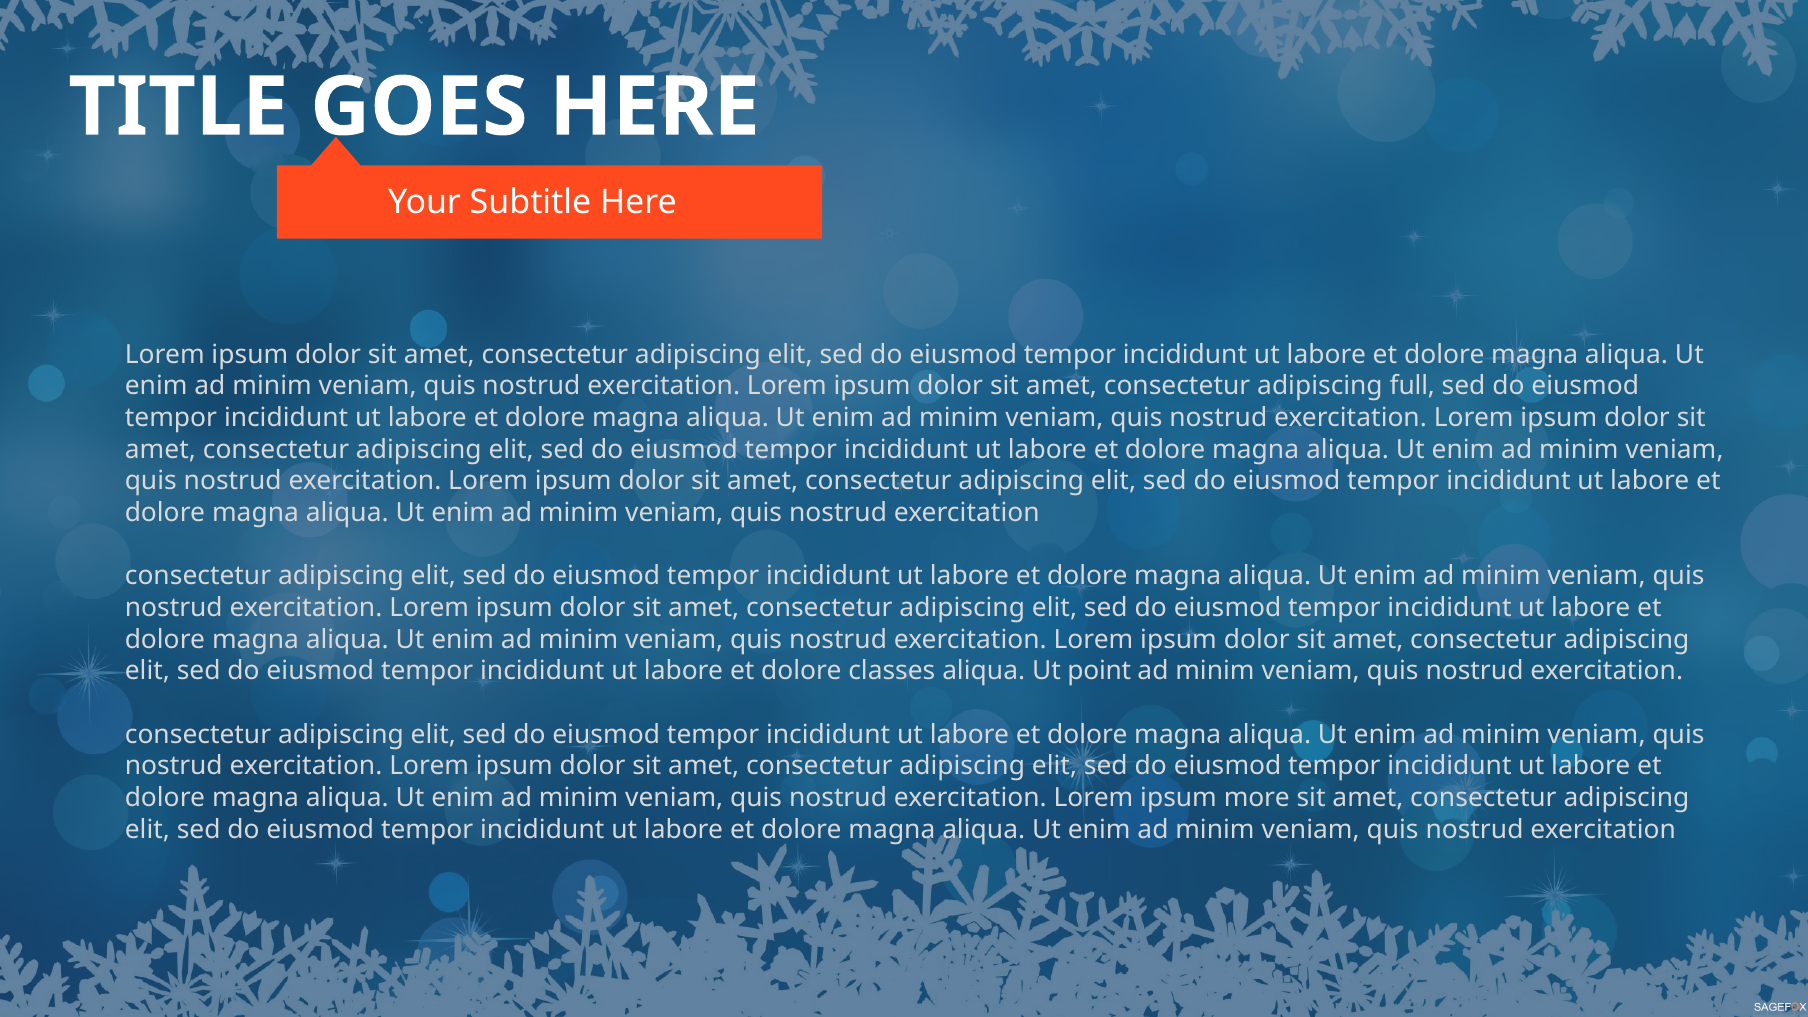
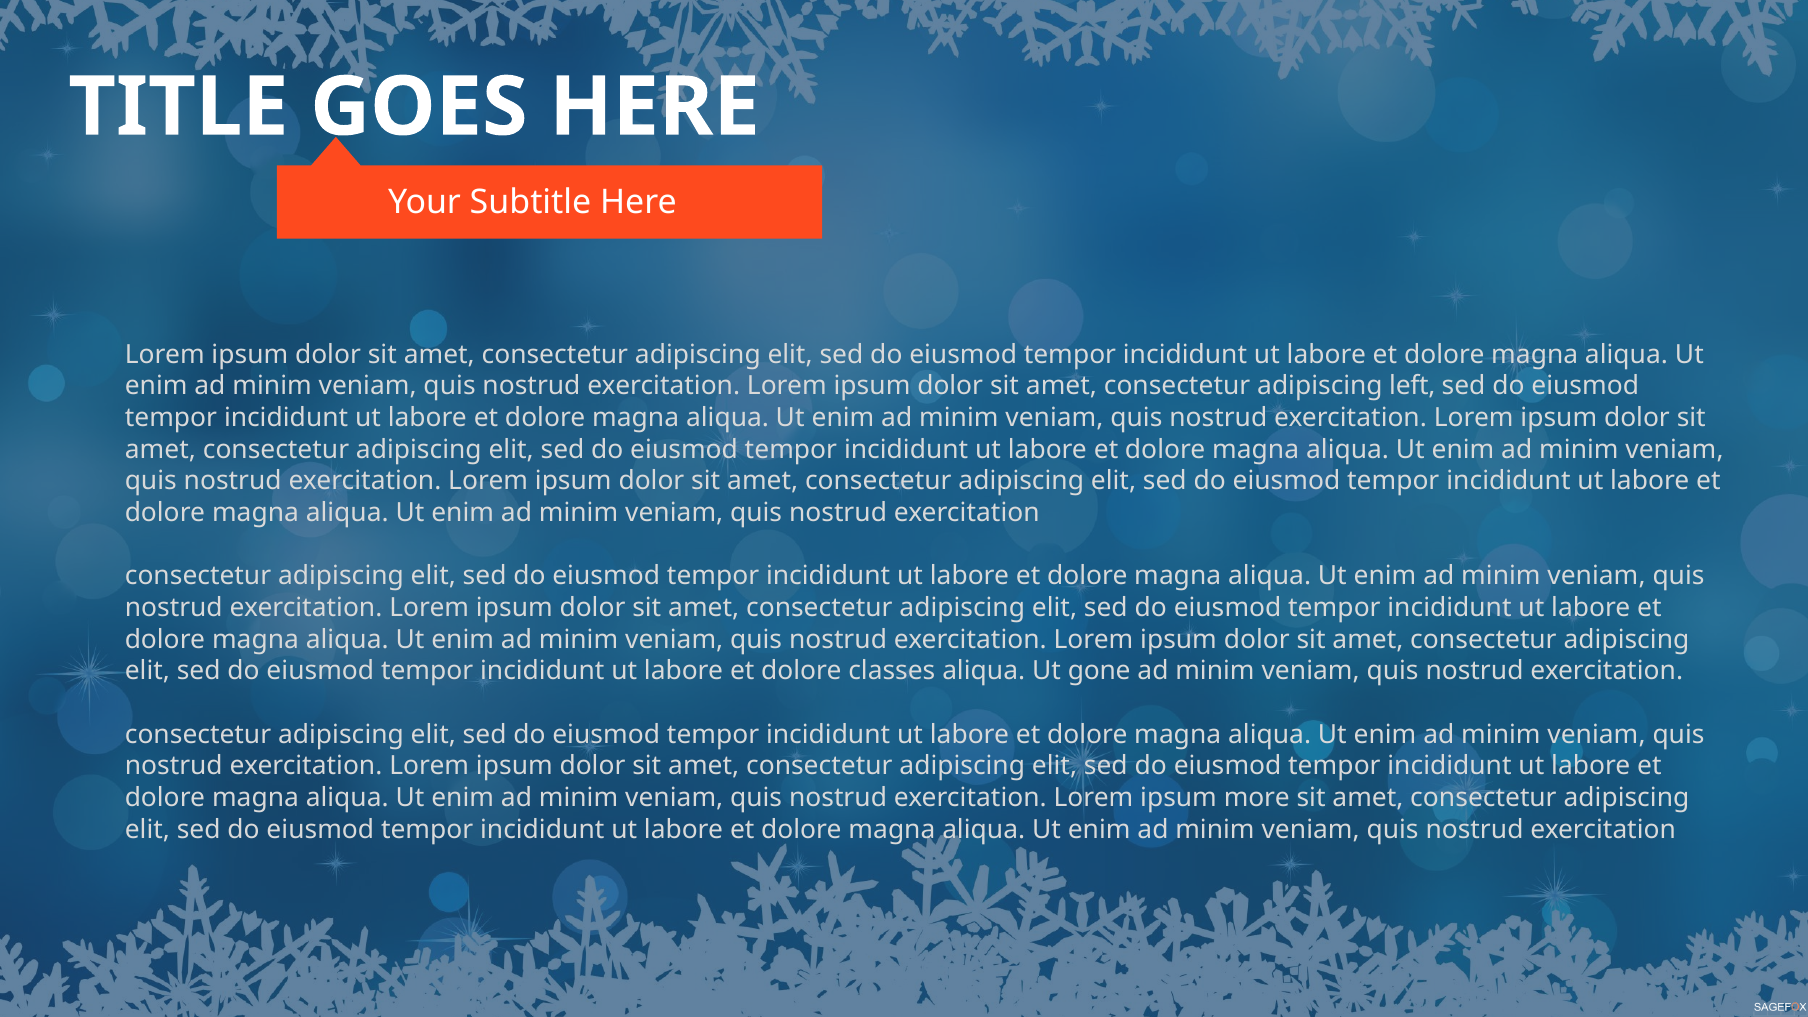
full: full -> left (1412, 386)
point: point -> gone (1099, 671)
